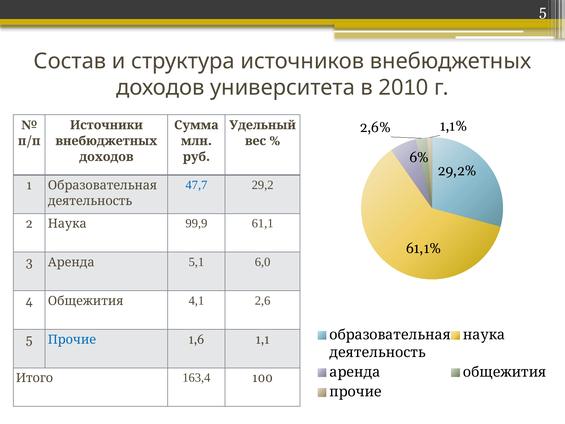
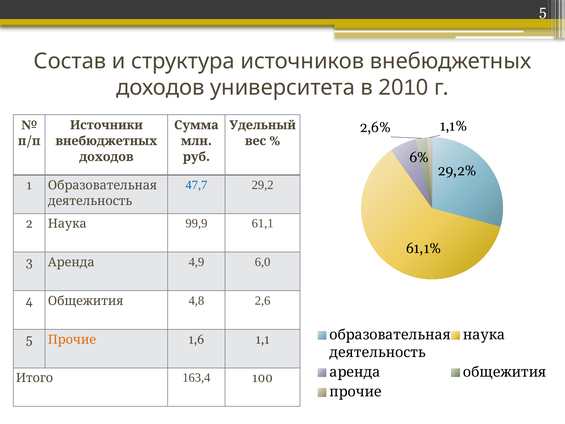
5,1: 5,1 -> 4,9 (196, 262)
4,1: 4,1 -> 4,8 (196, 300)
Прочие colour: blue -> orange (72, 339)
